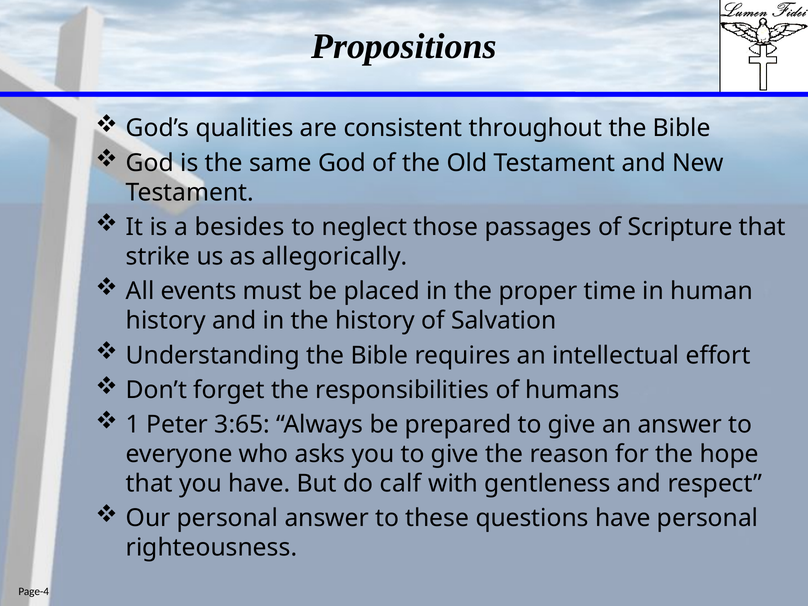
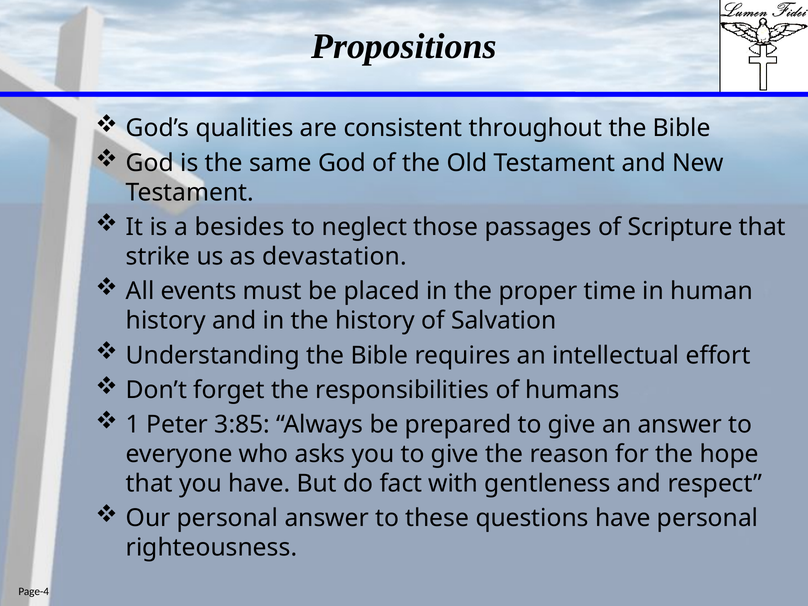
allegorically: allegorically -> devastation (335, 257)
3:65: 3:65 -> 3:85 (242, 424)
calf: calf -> fact (401, 484)
